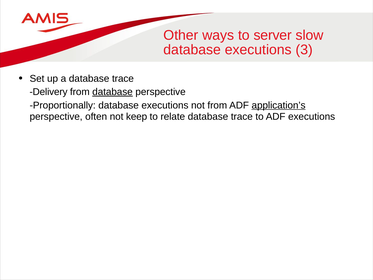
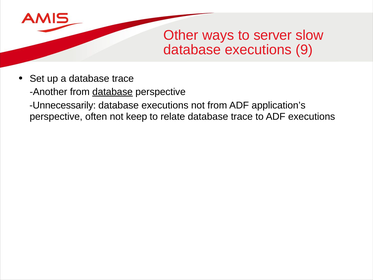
3: 3 -> 9 (304, 50)
Delivery: Delivery -> Another (48, 92)
Proportionally: Proportionally -> Unnecessarily (63, 105)
application’s underline: present -> none (279, 105)
